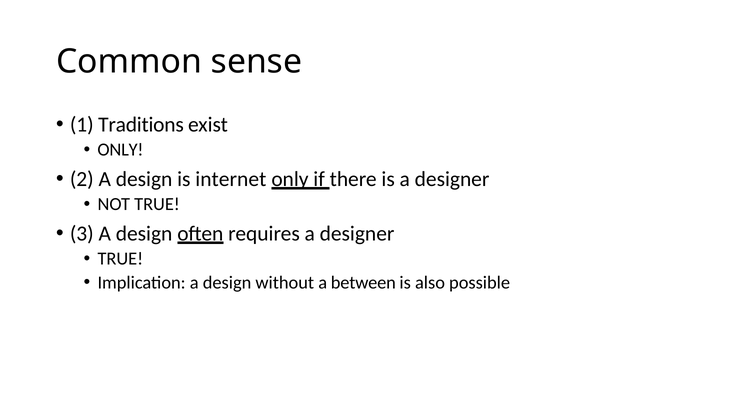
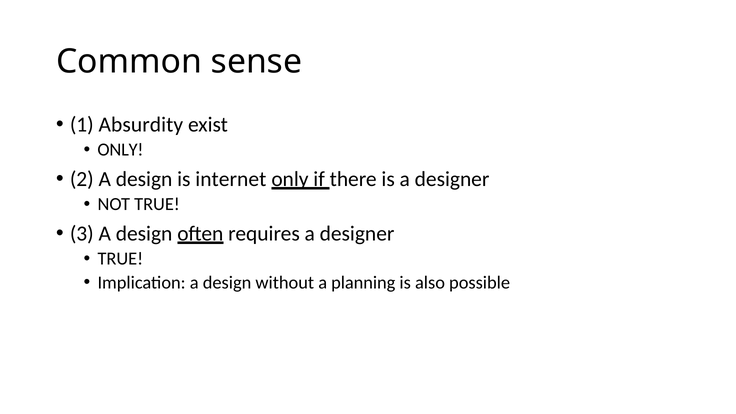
Traditions: Traditions -> Absurdity (141, 124)
between: between -> planning (363, 283)
